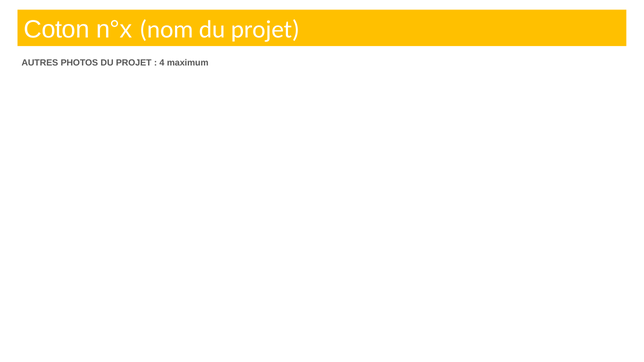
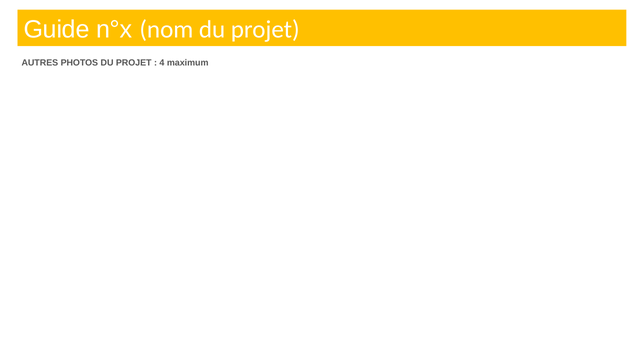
Coton: Coton -> Guide (57, 30)
